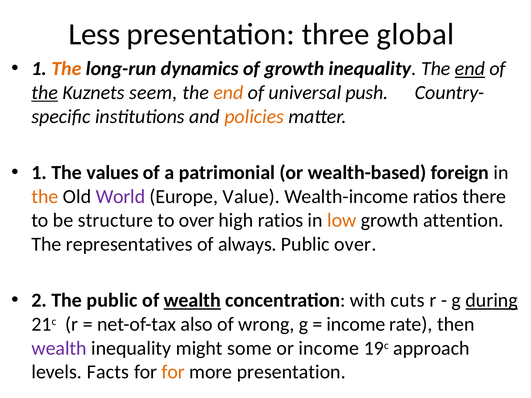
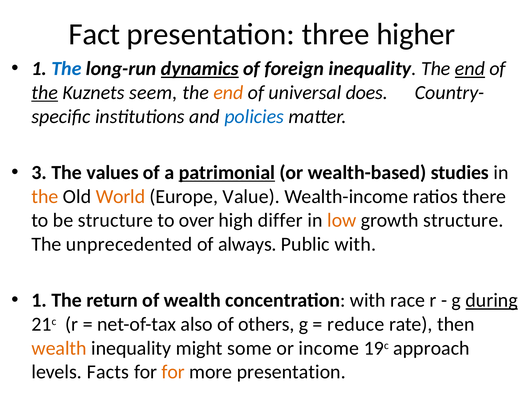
Less: Less -> Fact (94, 34)
global: global -> higher (416, 34)
The colour: orange -> blue (66, 69)
dynamics underline: none -> present (200, 69)
of growth: growth -> foreign (294, 69)
push: push -> does (367, 93)
policies colour: orange -> blue (254, 117)
1: 1 -> 3 (39, 173)
patrimonial underline: none -> present (227, 173)
foreign: foreign -> studies (460, 173)
World colour: purple -> orange (120, 197)
high ratios: ratios -> differ (280, 221)
growth attention: attention -> structure (463, 221)
representatives: representatives -> unprecedented (129, 244)
Public over: over -> with (355, 244)
2: 2 -> 1 (39, 301)
The public: public -> return (112, 301)
wealth underline: present -> none (192, 301)
cuts: cuts -> race (408, 301)
wrong: wrong -> others (266, 324)
income: income -> reduce (356, 324)
wealth colour: purple -> orange (59, 348)
